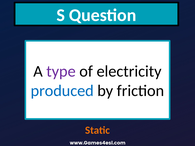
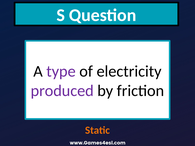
produced colour: blue -> purple (62, 91)
